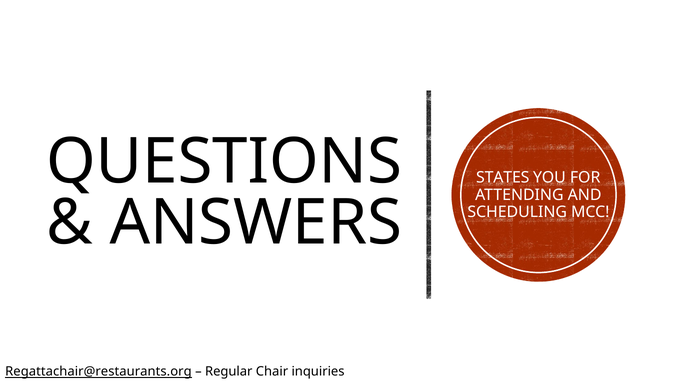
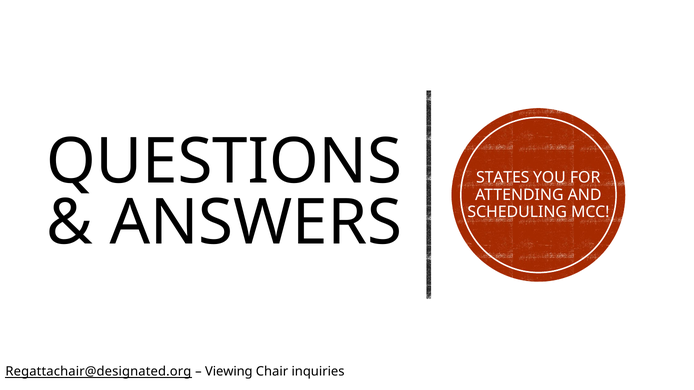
Regattachair@restaurants.org: Regattachair@restaurants.org -> Regattachair@designated.org (98, 372)
Regular: Regular -> Viewing (229, 372)
